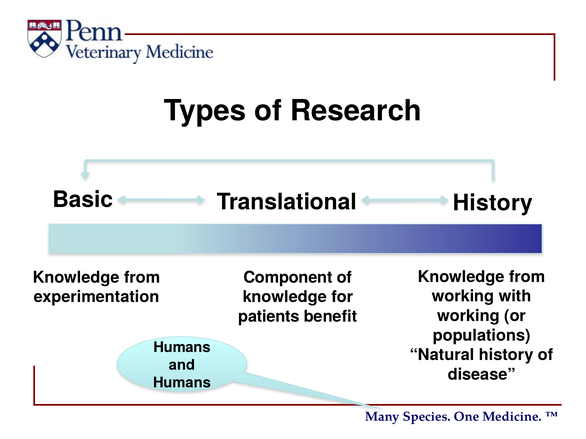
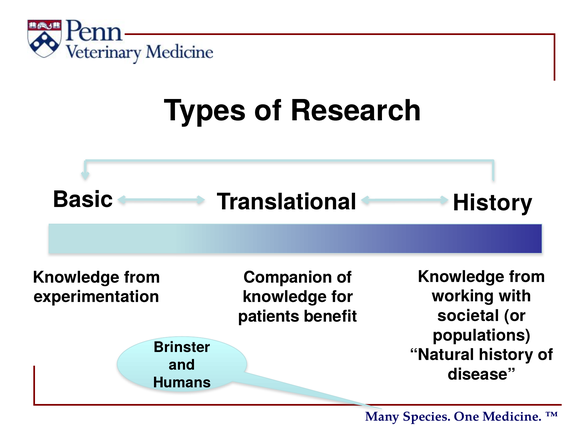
Component: Component -> Companion (288, 278)
working: working -> societal (468, 316)
Humans: Humans -> Brinster (182, 348)
